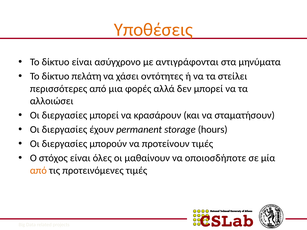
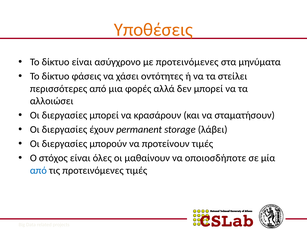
με αντιγράφονται: αντιγράφονται -> προτεινόμενες (187, 62)
πελάτη: πελάτη -> φάσεις (86, 76)
hours: hours -> λάβει (213, 130)
από colour: orange -> blue (38, 171)
